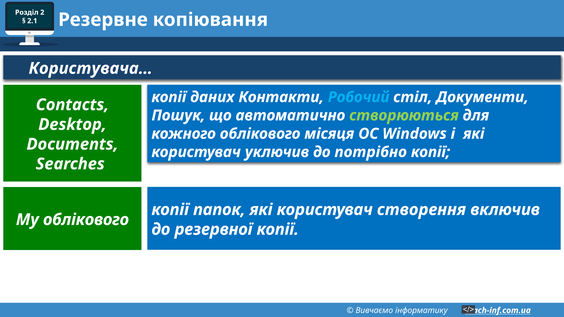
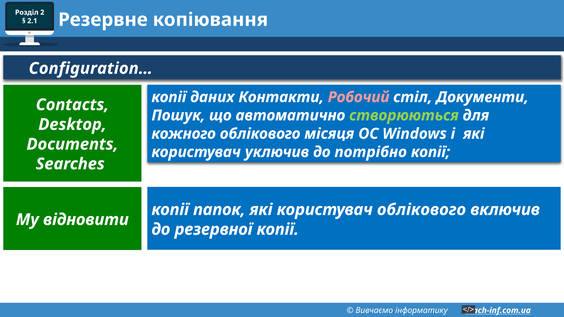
Користувача…: Користувача… -> Configuration… (91, 68)
Робочий colour: light blue -> pink (359, 97)
користувач створення: створення -> облікового (421, 210)
My облікового: облікового -> відновити (86, 220)
